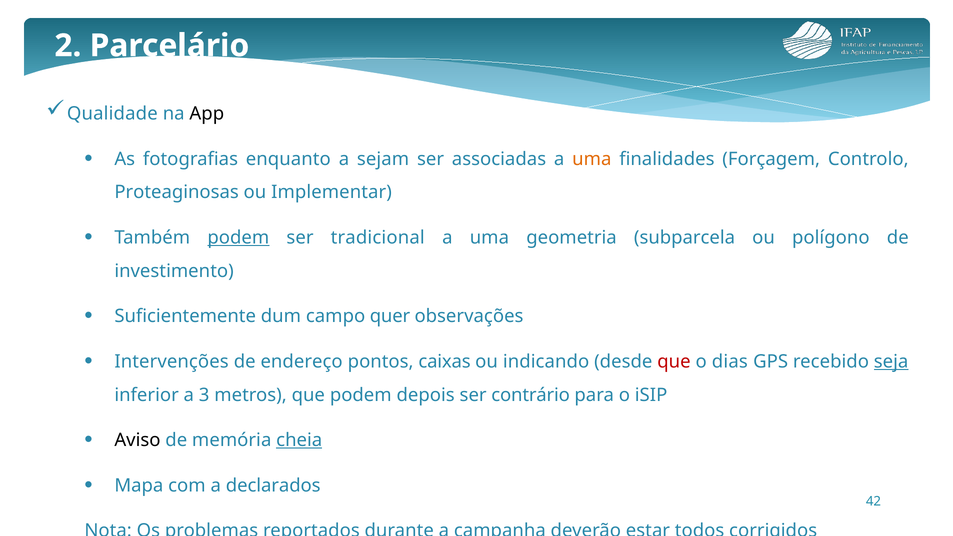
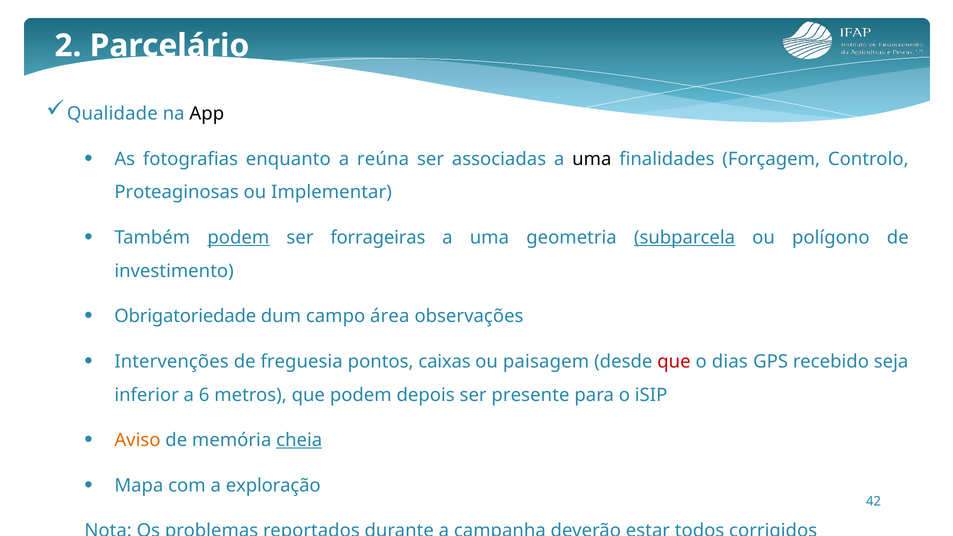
sejam: sejam -> reúna (383, 159)
uma colour: orange -> black (592, 159)
tradicional: tradicional -> forrageiras (378, 238)
subparcela underline: none -> present (685, 238)
Suficientemente: Suficientemente -> Obrigatoriedade (185, 316)
quer: quer -> área (390, 316)
endereço: endereço -> freguesia (302, 362)
indicando: indicando -> paisagem (546, 362)
seja underline: present -> none (891, 362)
3: 3 -> 6 (204, 395)
contrário: contrário -> presente (530, 395)
Aviso colour: black -> orange (137, 440)
declarados: declarados -> exploração (273, 486)
